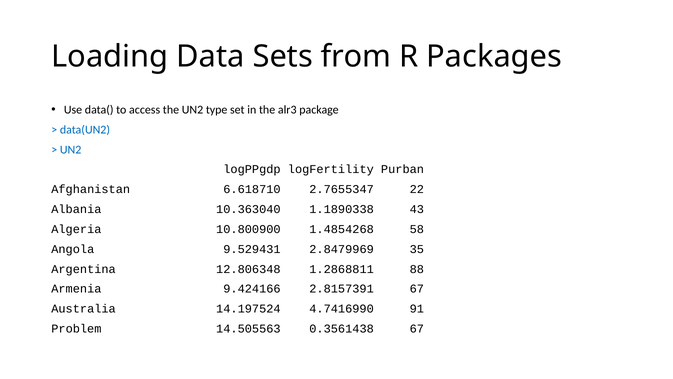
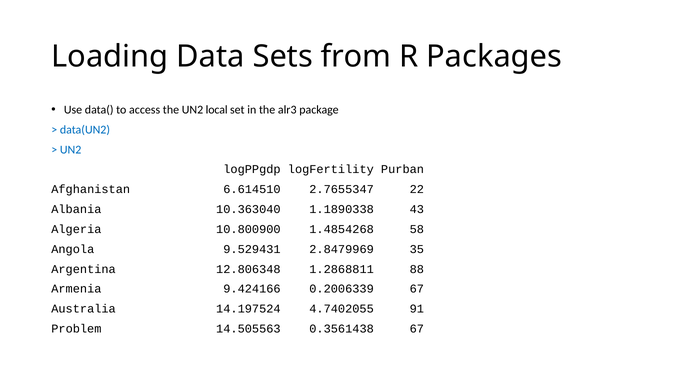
type: type -> local (217, 110)
6.618710: 6.618710 -> 6.614510 (252, 189)
2.8157391: 2.8157391 -> 0.2006339 (342, 289)
4.7416990: 4.7416990 -> 4.7402055 (342, 309)
